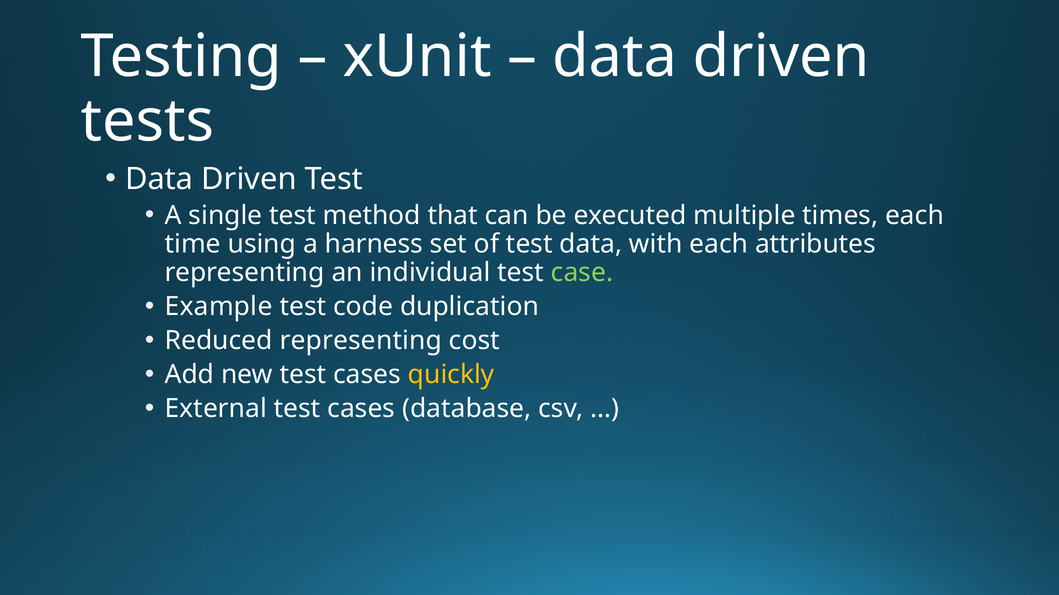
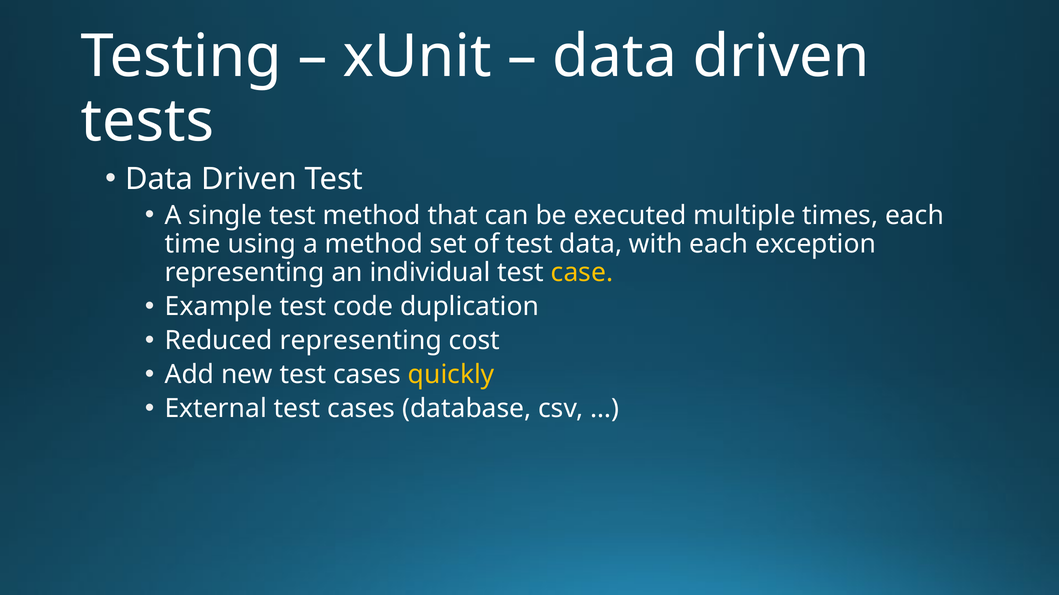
a harness: harness -> method (374, 244)
attributes: attributes -> exception (816, 244)
case colour: light green -> yellow (582, 273)
